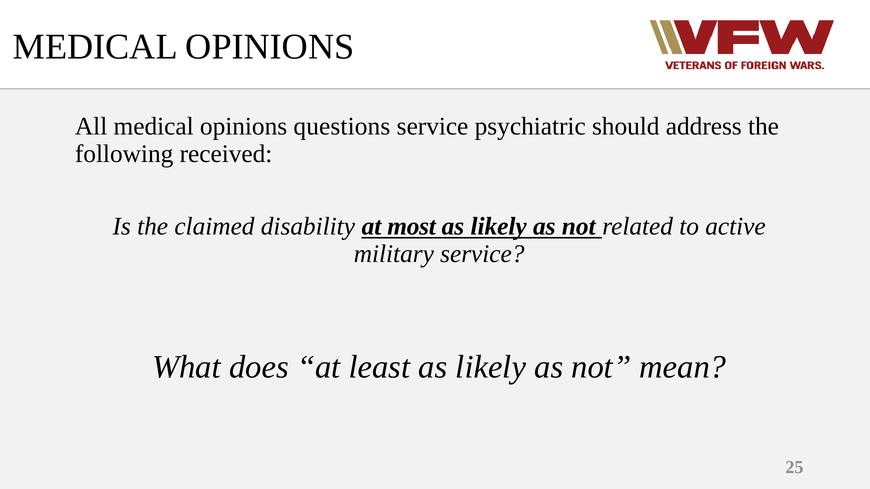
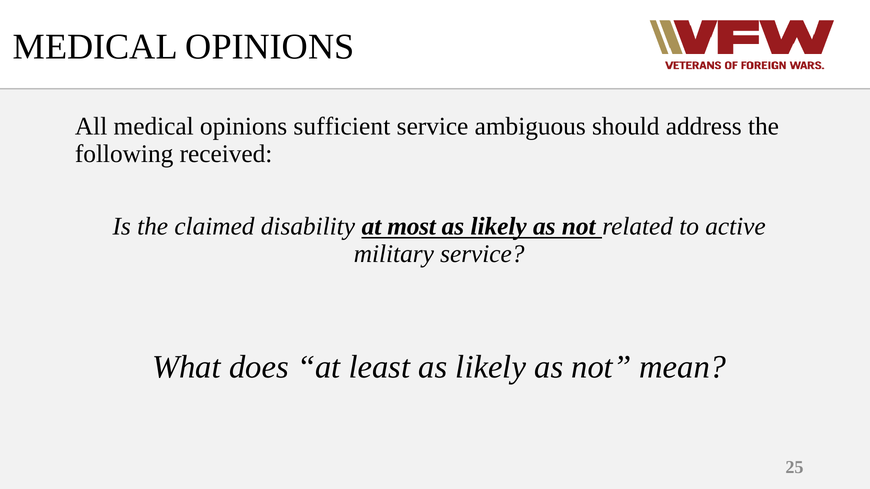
questions: questions -> sufficient (342, 126)
psychiatric: psychiatric -> ambiguous (530, 126)
